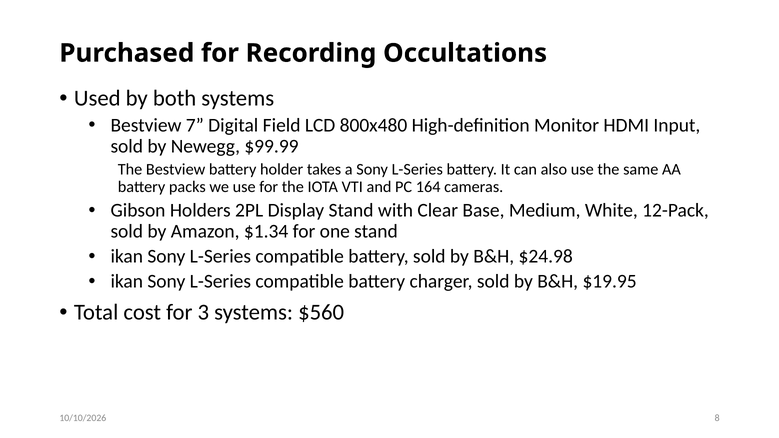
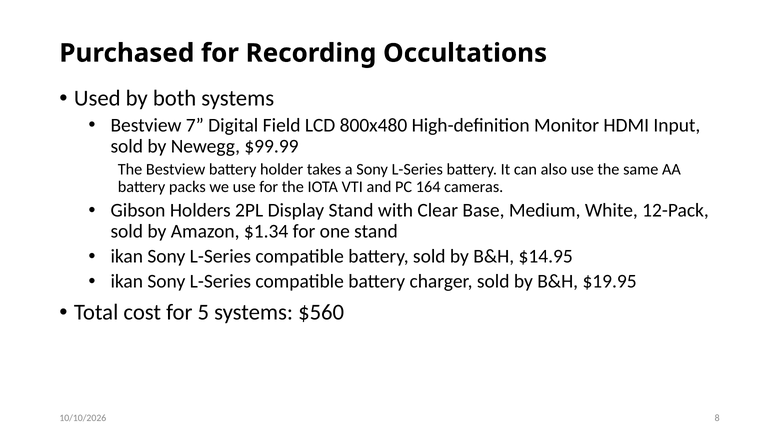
$24.98: $24.98 -> $14.95 (546, 257)
3: 3 -> 5 (203, 313)
